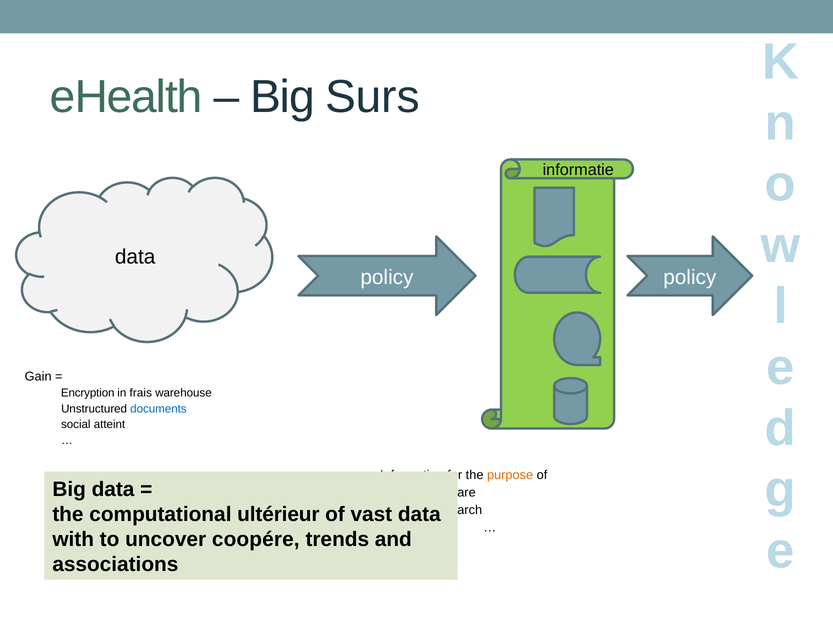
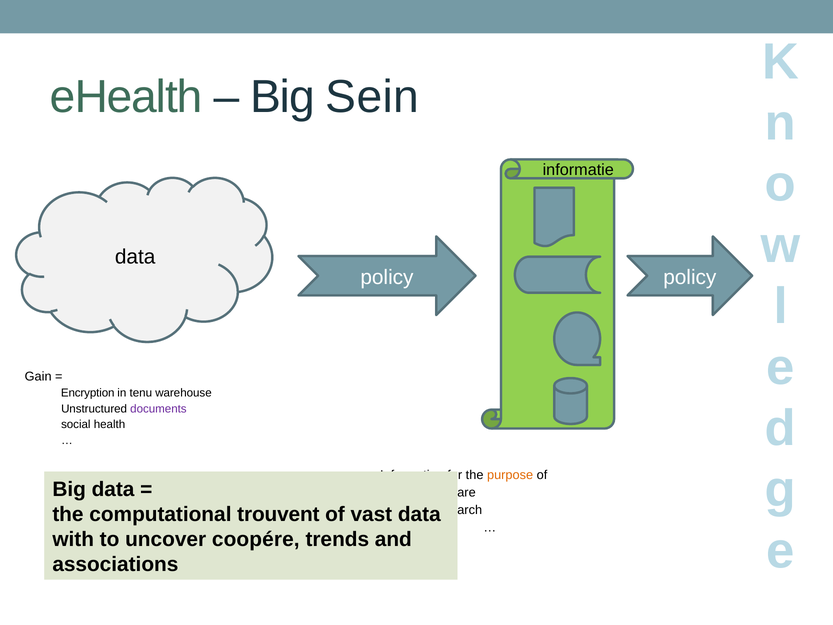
Surs: Surs -> Sein (372, 97)
frais: frais -> tenu (141, 393)
documents colour: blue -> purple (158, 409)
atteint: atteint -> health (109, 424)
ultérieur: ultérieur -> trouvent (278, 514)
